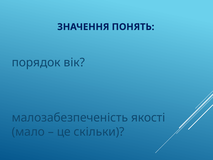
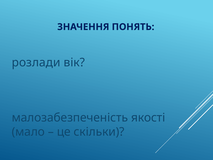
порядок: порядок -> розлади (36, 62)
